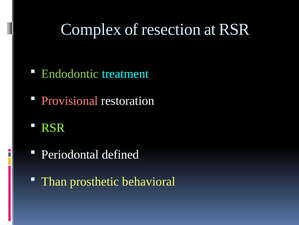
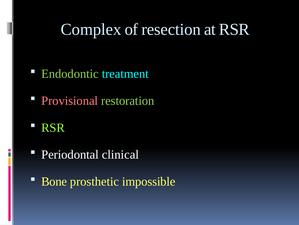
restoration colour: white -> light green (128, 100)
defined: defined -> clinical (120, 154)
Than: Than -> Bone (54, 181)
behavioral: behavioral -> impossible (149, 181)
